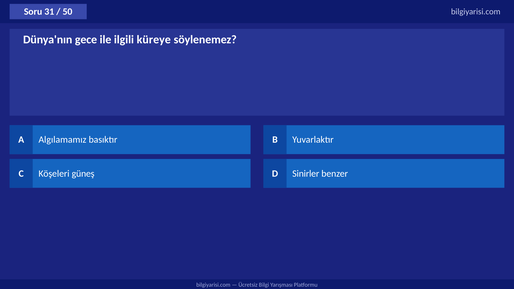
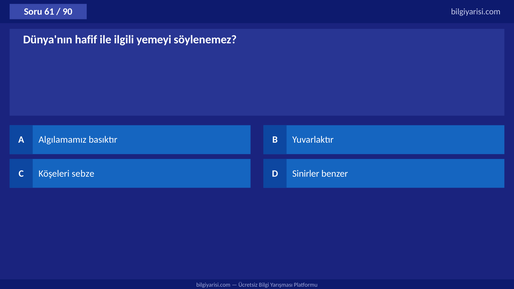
31: 31 -> 61 (49, 12)
50: 50 -> 90 (67, 12)
gece: gece -> hafif (86, 40)
küreye: küreye -> yemeyi (154, 40)
güneş: güneş -> sebze (83, 174)
